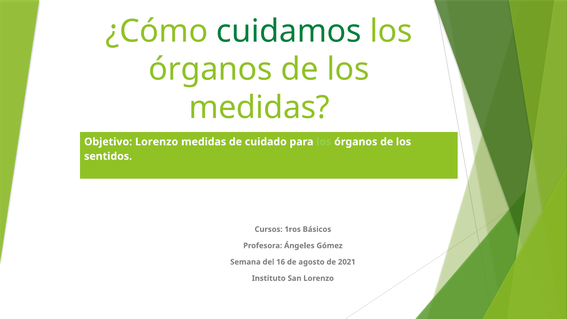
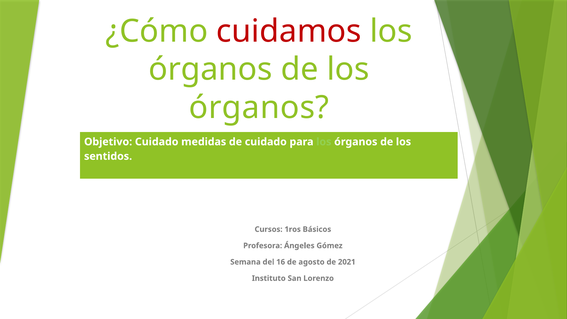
cuidamos colour: green -> red (289, 31)
medidas: medidas -> órganos (259, 108)
Objetivo Lorenzo: Lorenzo -> Cuidado (157, 142)
